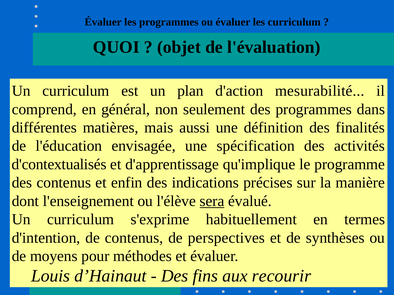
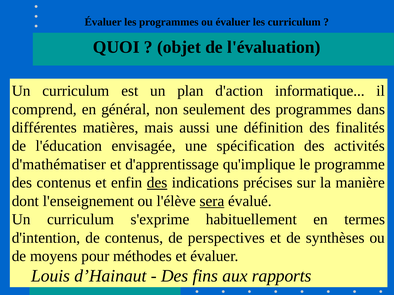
mesurabilité: mesurabilité -> informatique (320, 91)
d'contextualisés: d'contextualisés -> d'mathématiser (59, 165)
des underline: none -> present (157, 183)
recourir: recourir -> rapports (282, 276)
